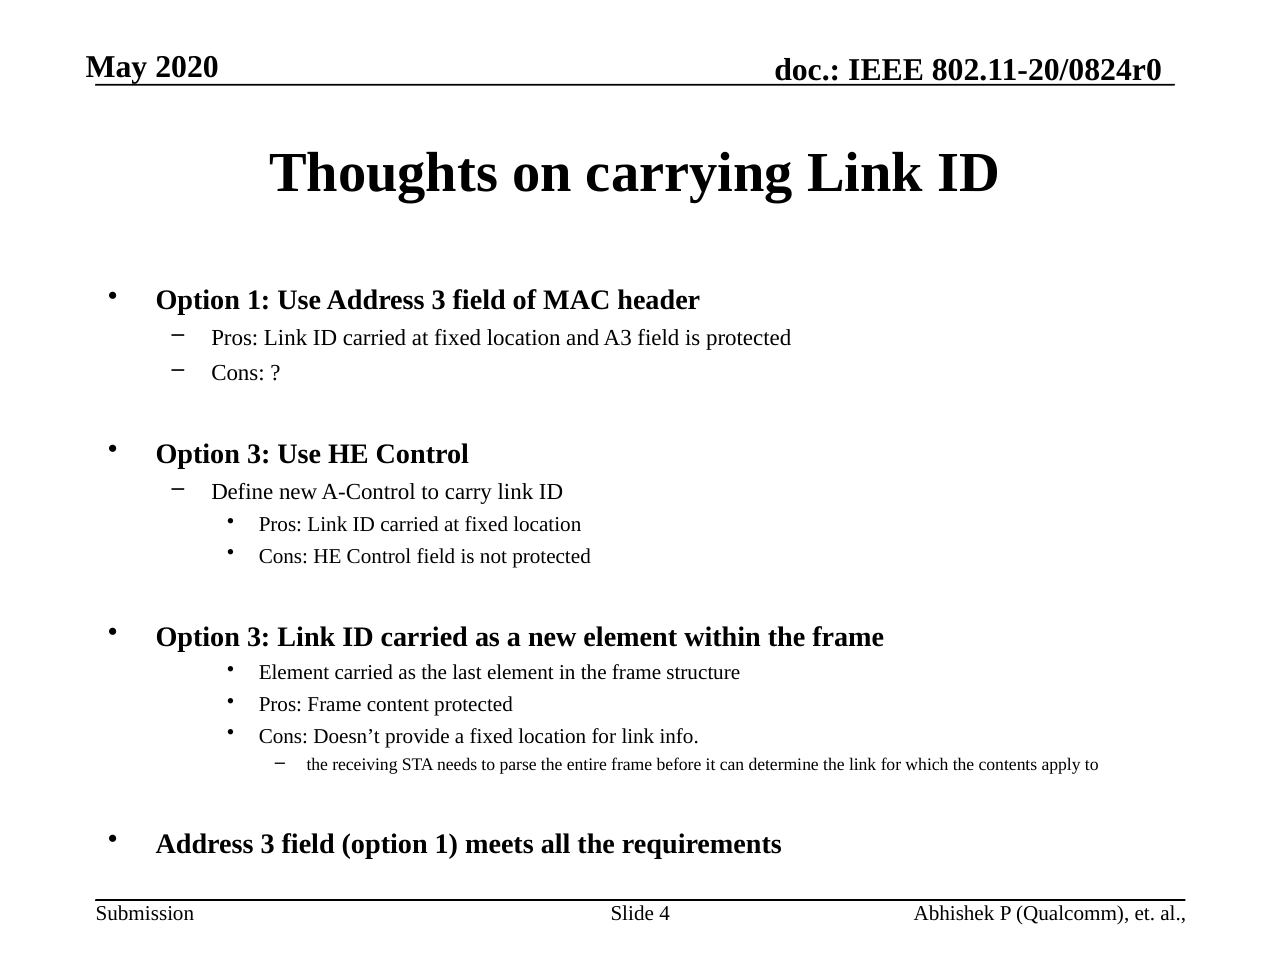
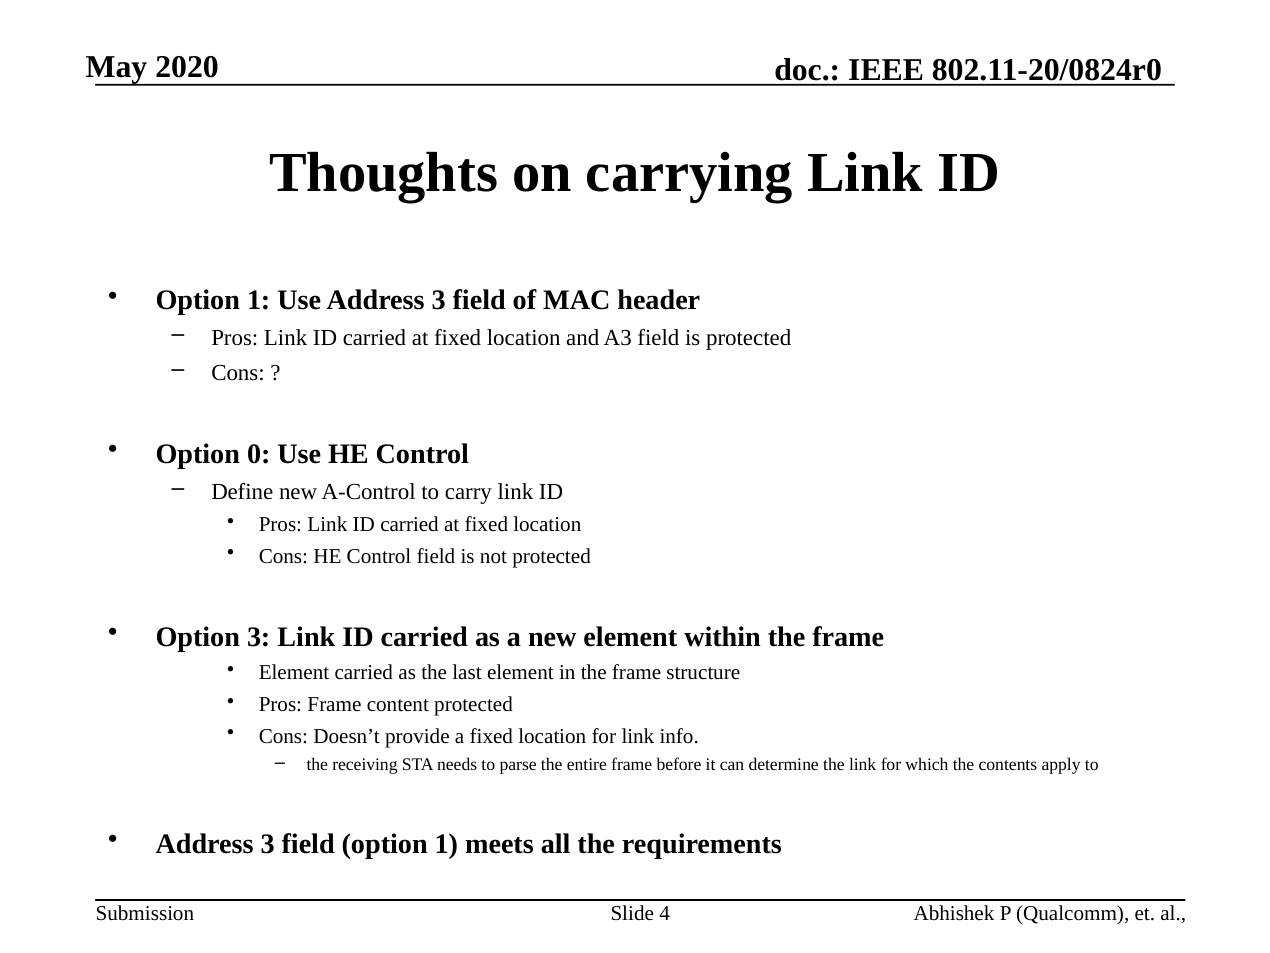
3: 3 -> 0 (259, 454)
